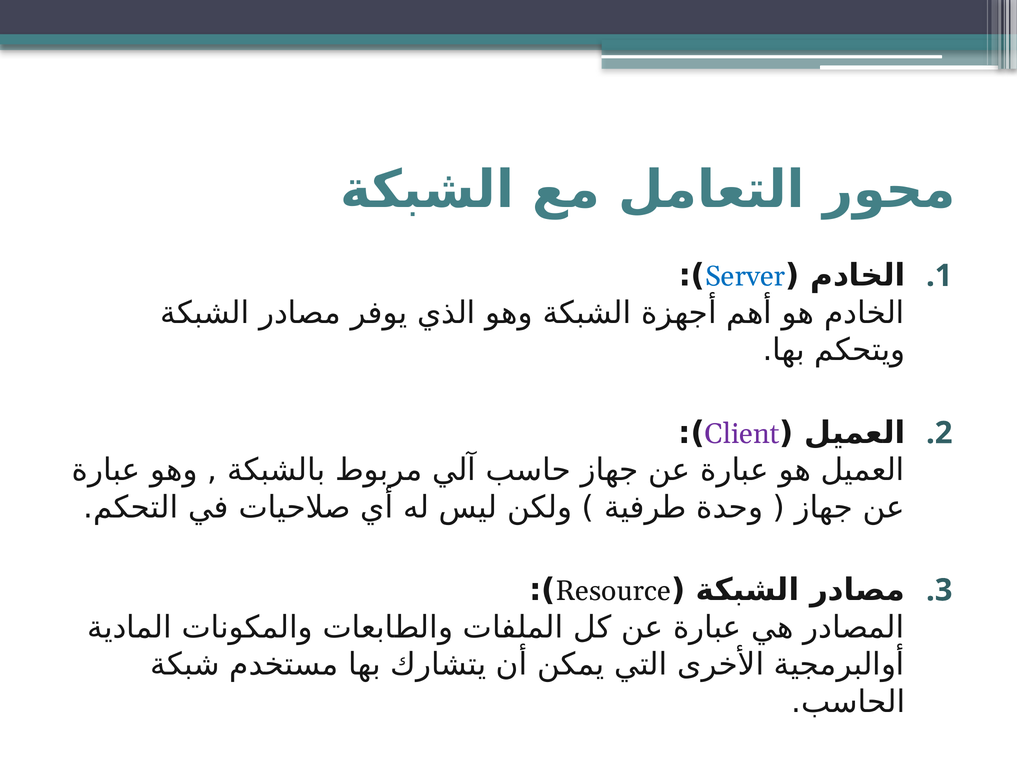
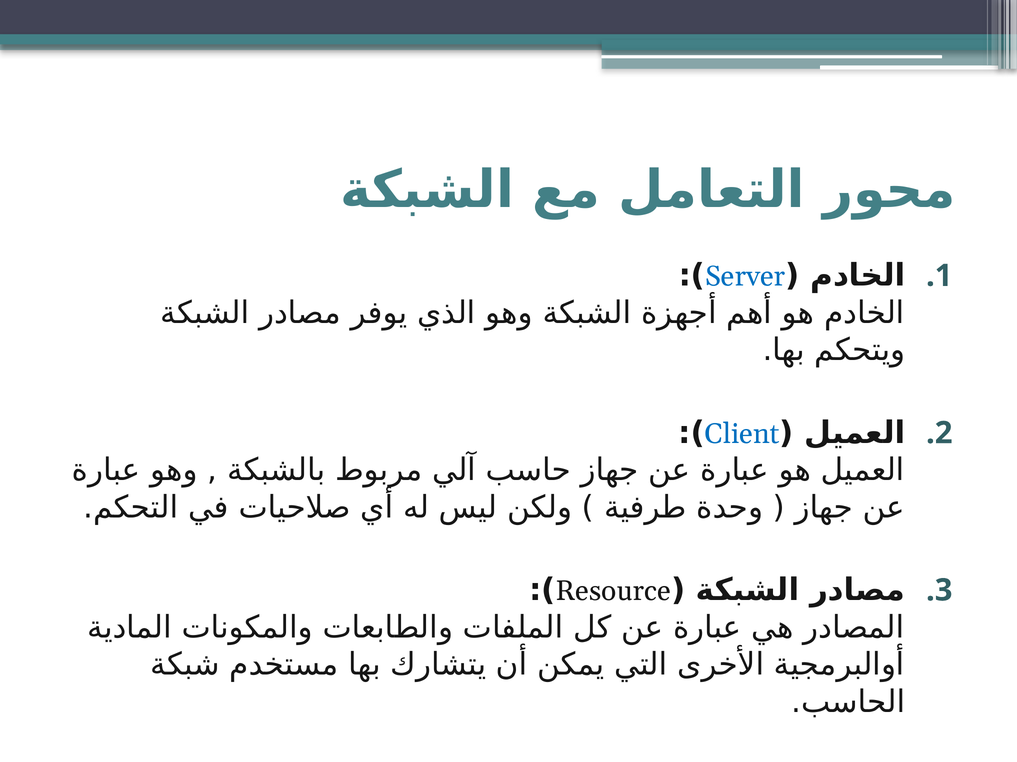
Client colour: purple -> blue (742, 434)
